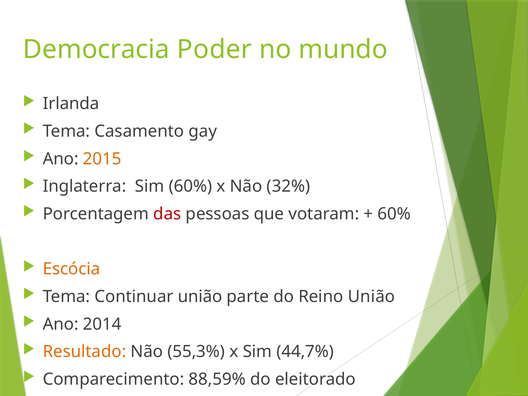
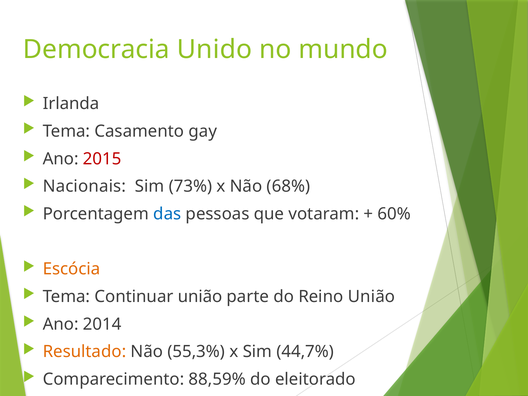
Poder: Poder -> Unido (214, 49)
2015 colour: orange -> red (102, 159)
Inglaterra: Inglaterra -> Nacionais (84, 186)
Sim 60%: 60% -> 73% (190, 186)
32%: 32% -> 68% (288, 186)
das colour: red -> blue (167, 214)
